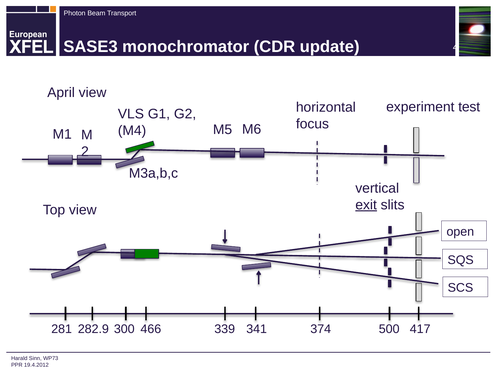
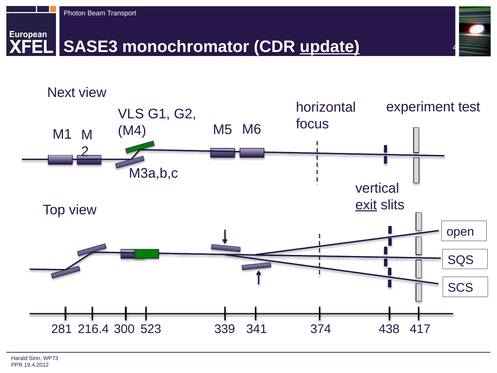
update underline: none -> present (330, 47)
April: April -> Next (61, 92)
282.9: 282.9 -> 216.4 (93, 329)
466: 466 -> 523 (151, 329)
500: 500 -> 438 (389, 329)
